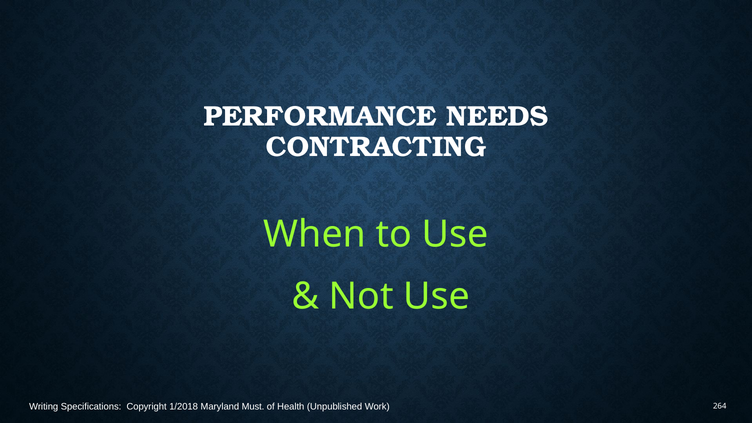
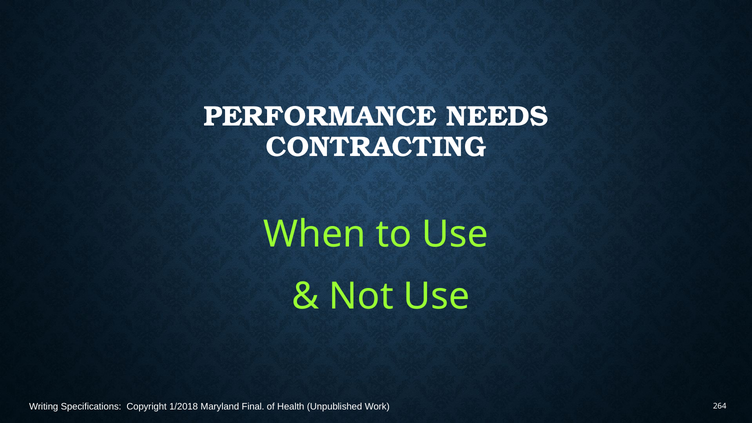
Must: Must -> Final (253, 407)
